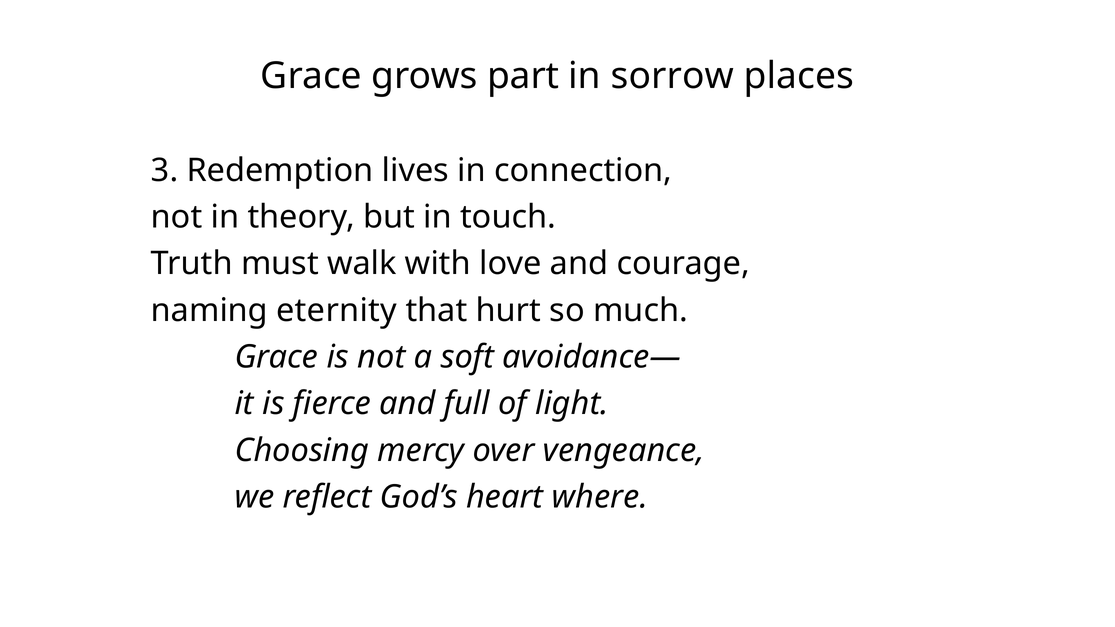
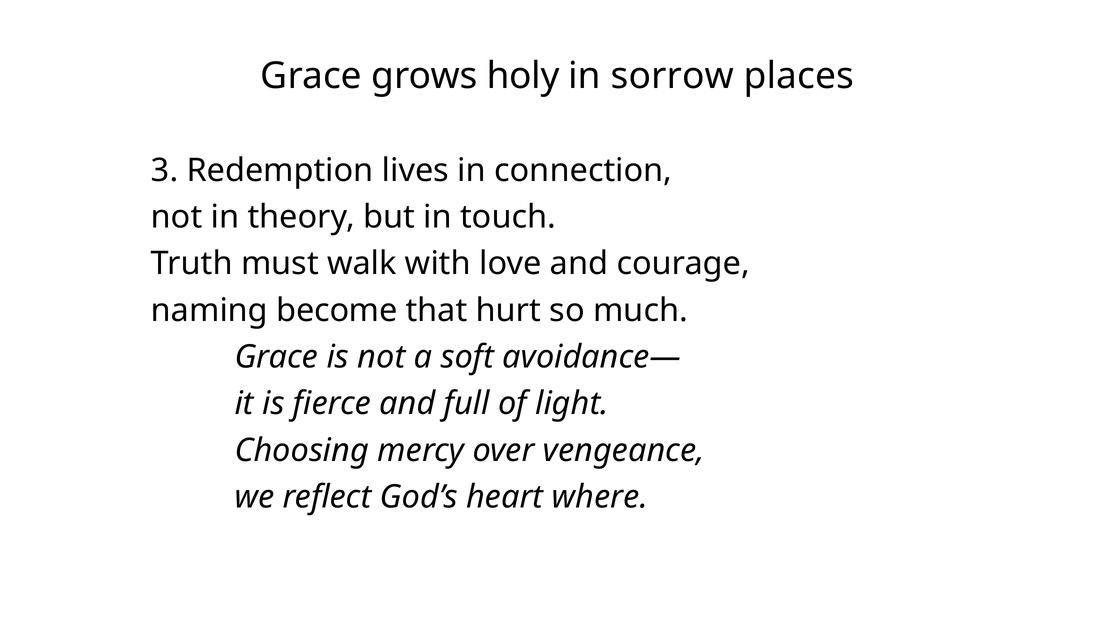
part: part -> holy (523, 76)
eternity: eternity -> become (337, 310)
